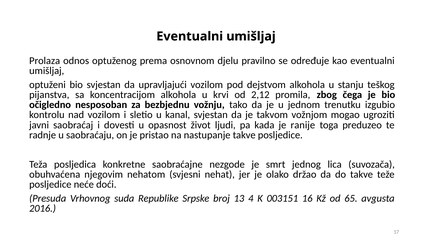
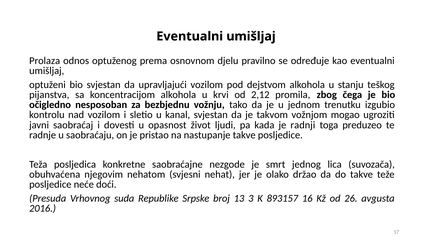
ranije: ranije -> radnji (303, 125)
4: 4 -> 3 (251, 199)
003151: 003151 -> 893157 (282, 199)
65: 65 -> 26 (351, 199)
